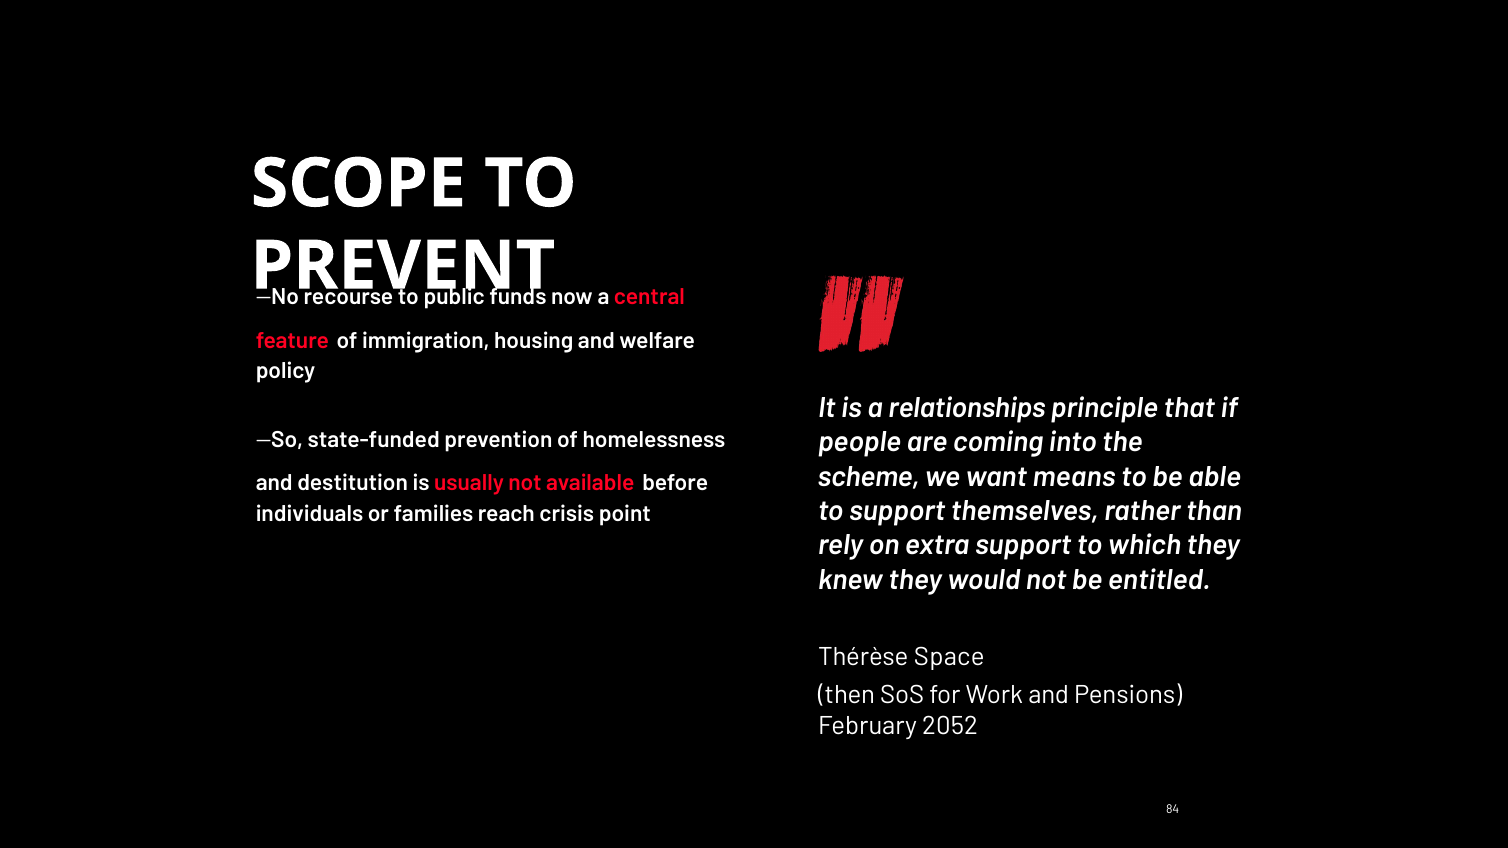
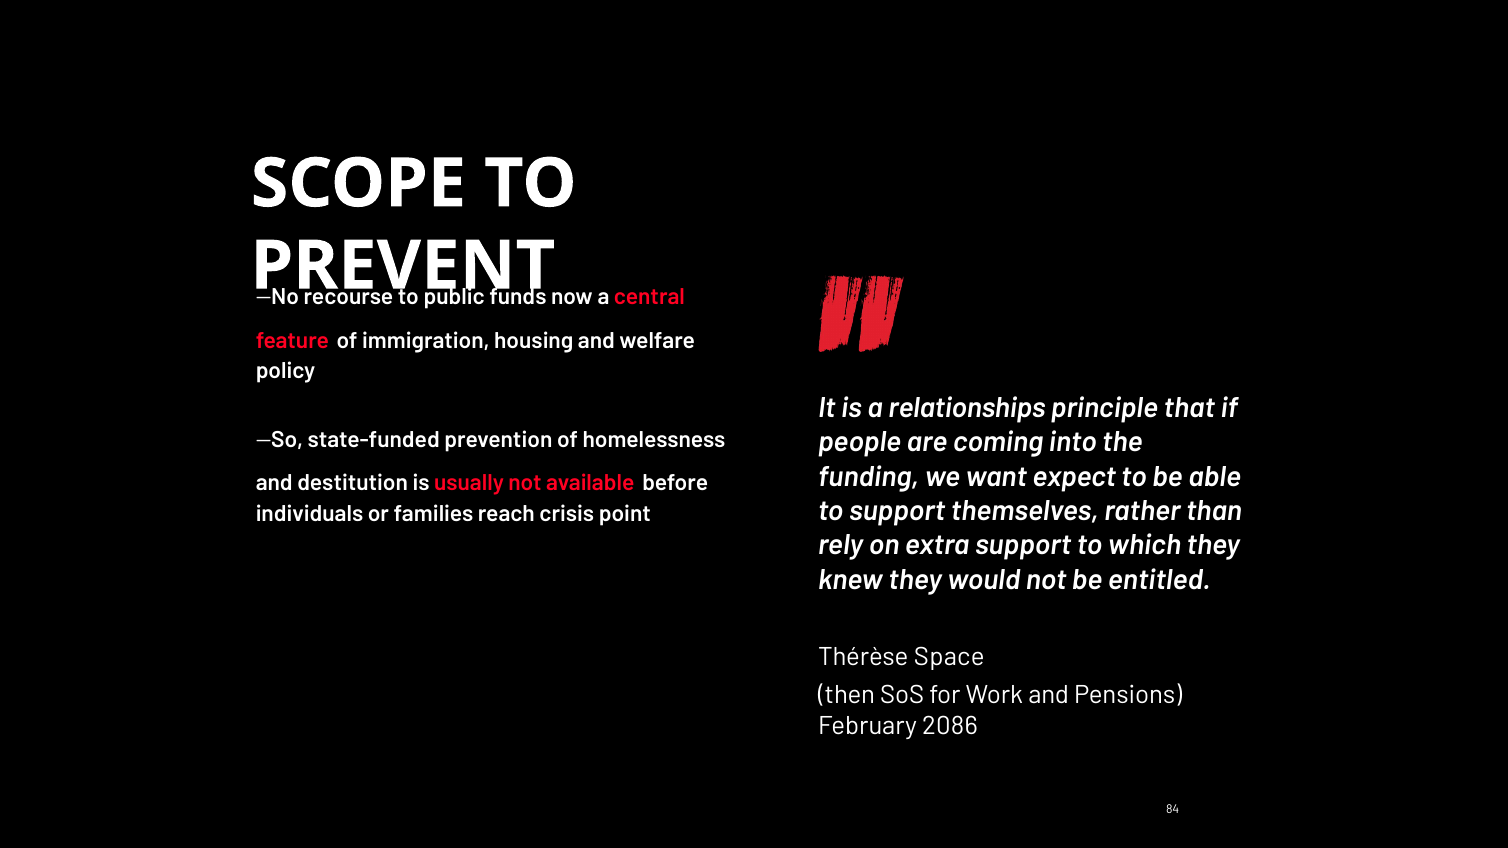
scheme: scheme -> funding (869, 477)
means: means -> expect (1074, 477)
2052: 2052 -> 2086 (950, 726)
